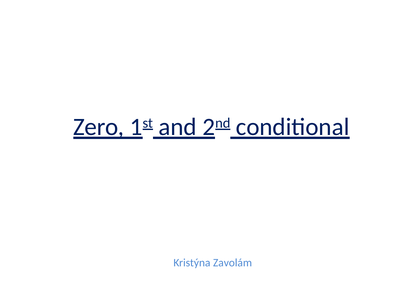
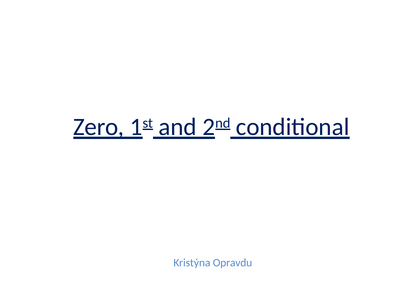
Zavolám: Zavolám -> Opravdu (233, 263)
